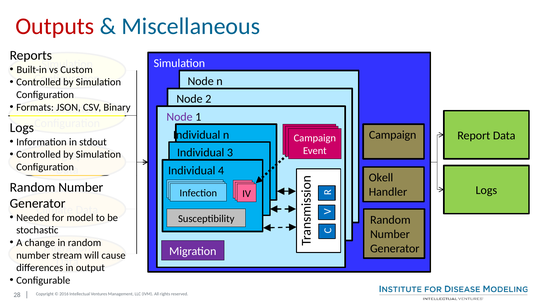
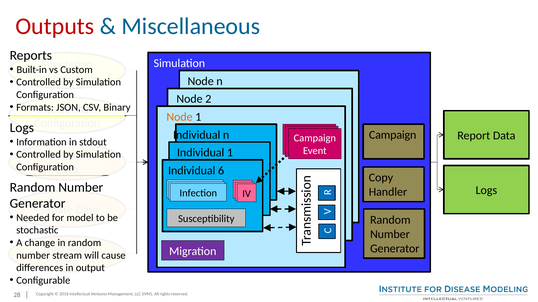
Node colour: purple -> orange (180, 117)
Individual 3: 3 -> 1 (230, 153)
4: 4 -> 6 (221, 171)
Okell: Okell -> Copy (381, 178)
